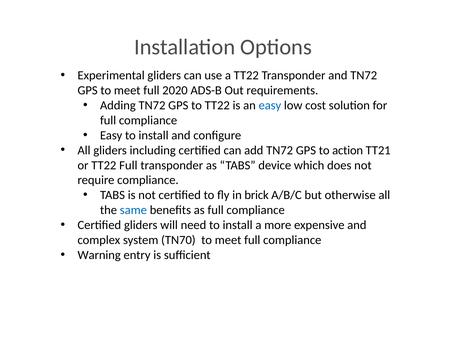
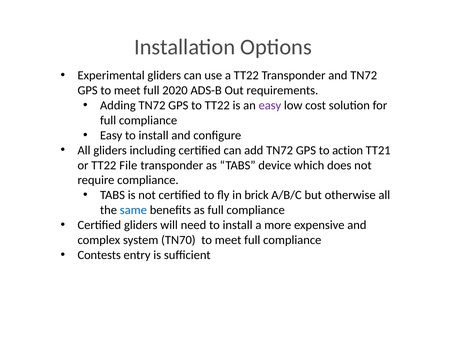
easy colour: blue -> purple (270, 105)
TT22 Full: Full -> File (128, 165)
Warning: Warning -> Contests (99, 256)
